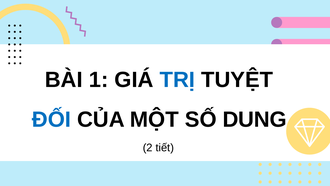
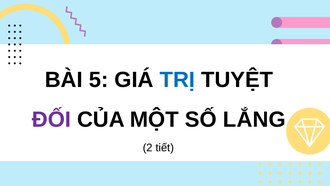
1: 1 -> 5 (99, 80)
ĐỐI colour: blue -> purple (51, 119)
DUNG: DUNG -> LẮNG (254, 119)
